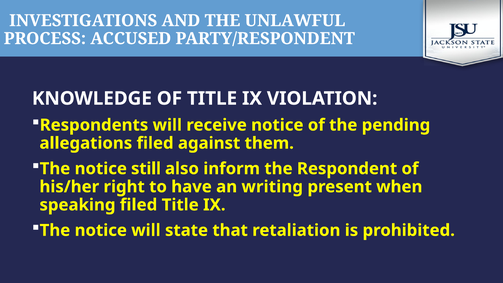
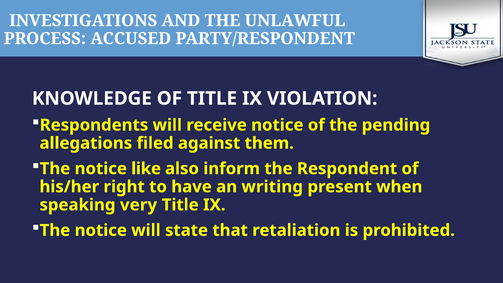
still: still -> like (146, 169)
speaking filed: filed -> very (139, 205)
